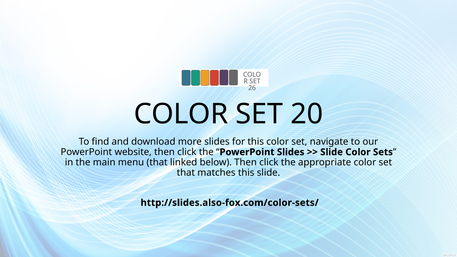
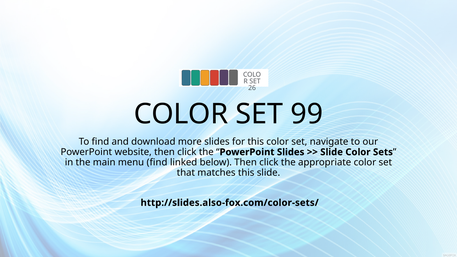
20: 20 -> 99 (307, 114)
menu that: that -> find (157, 162)
